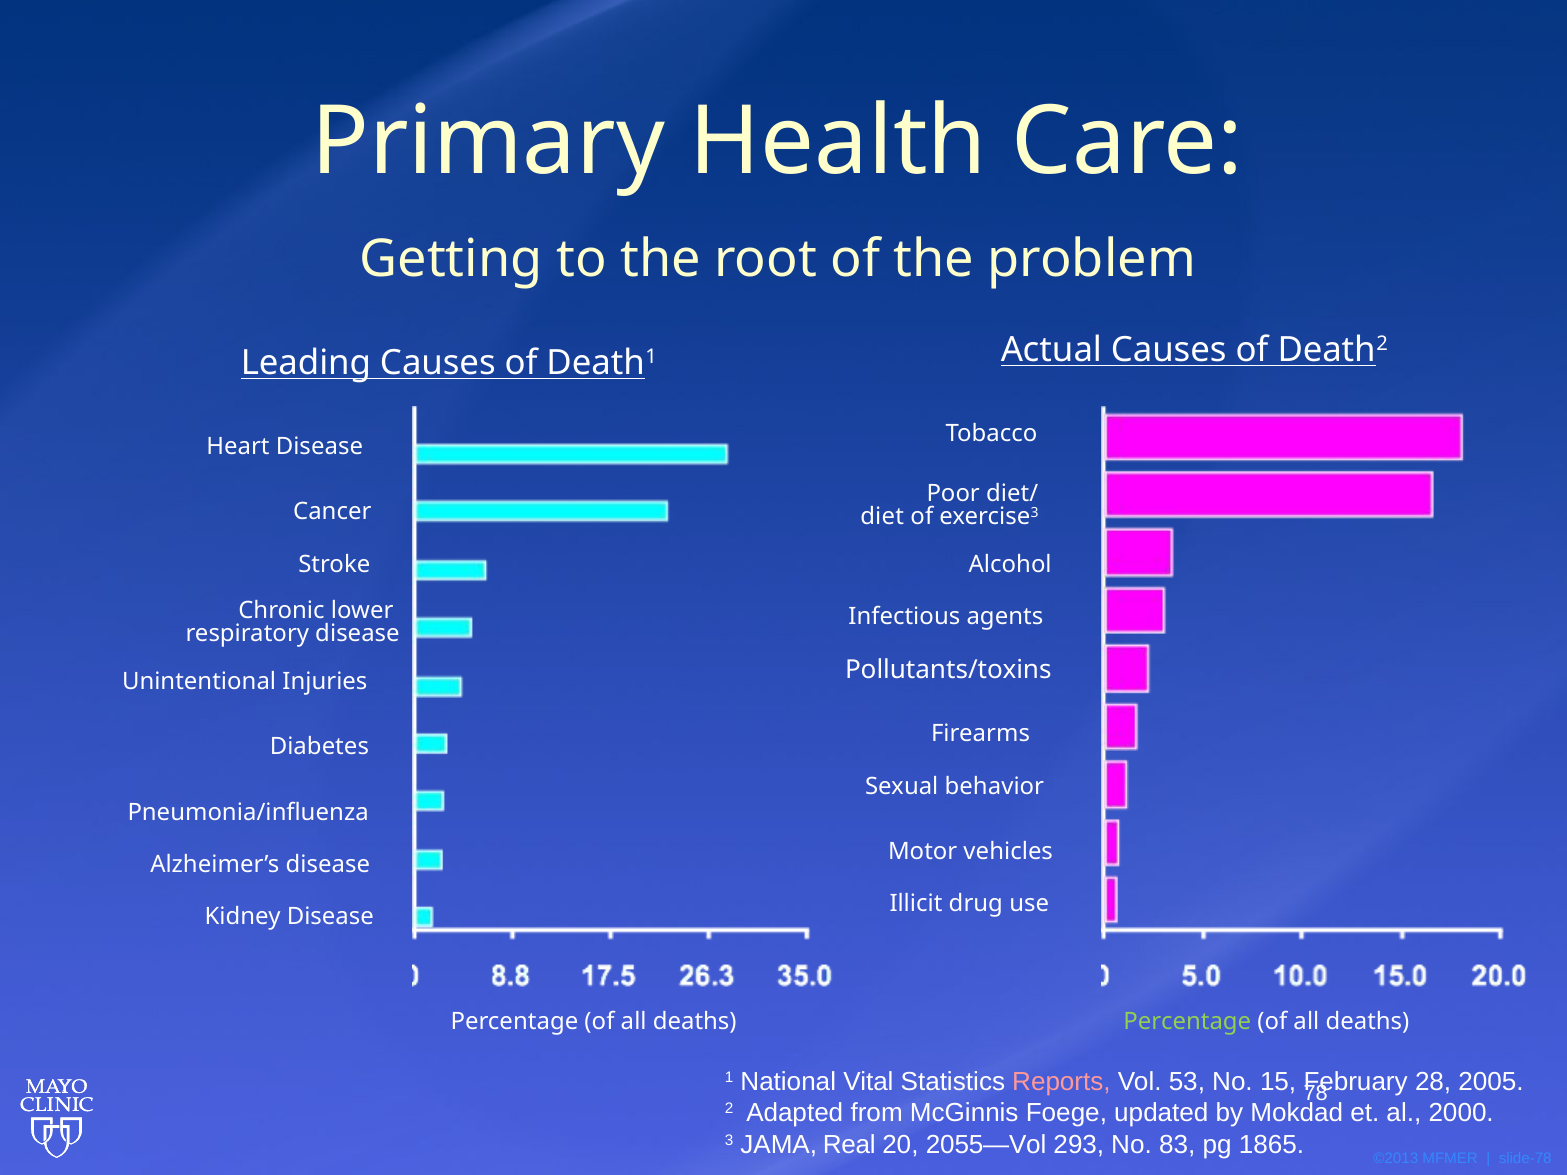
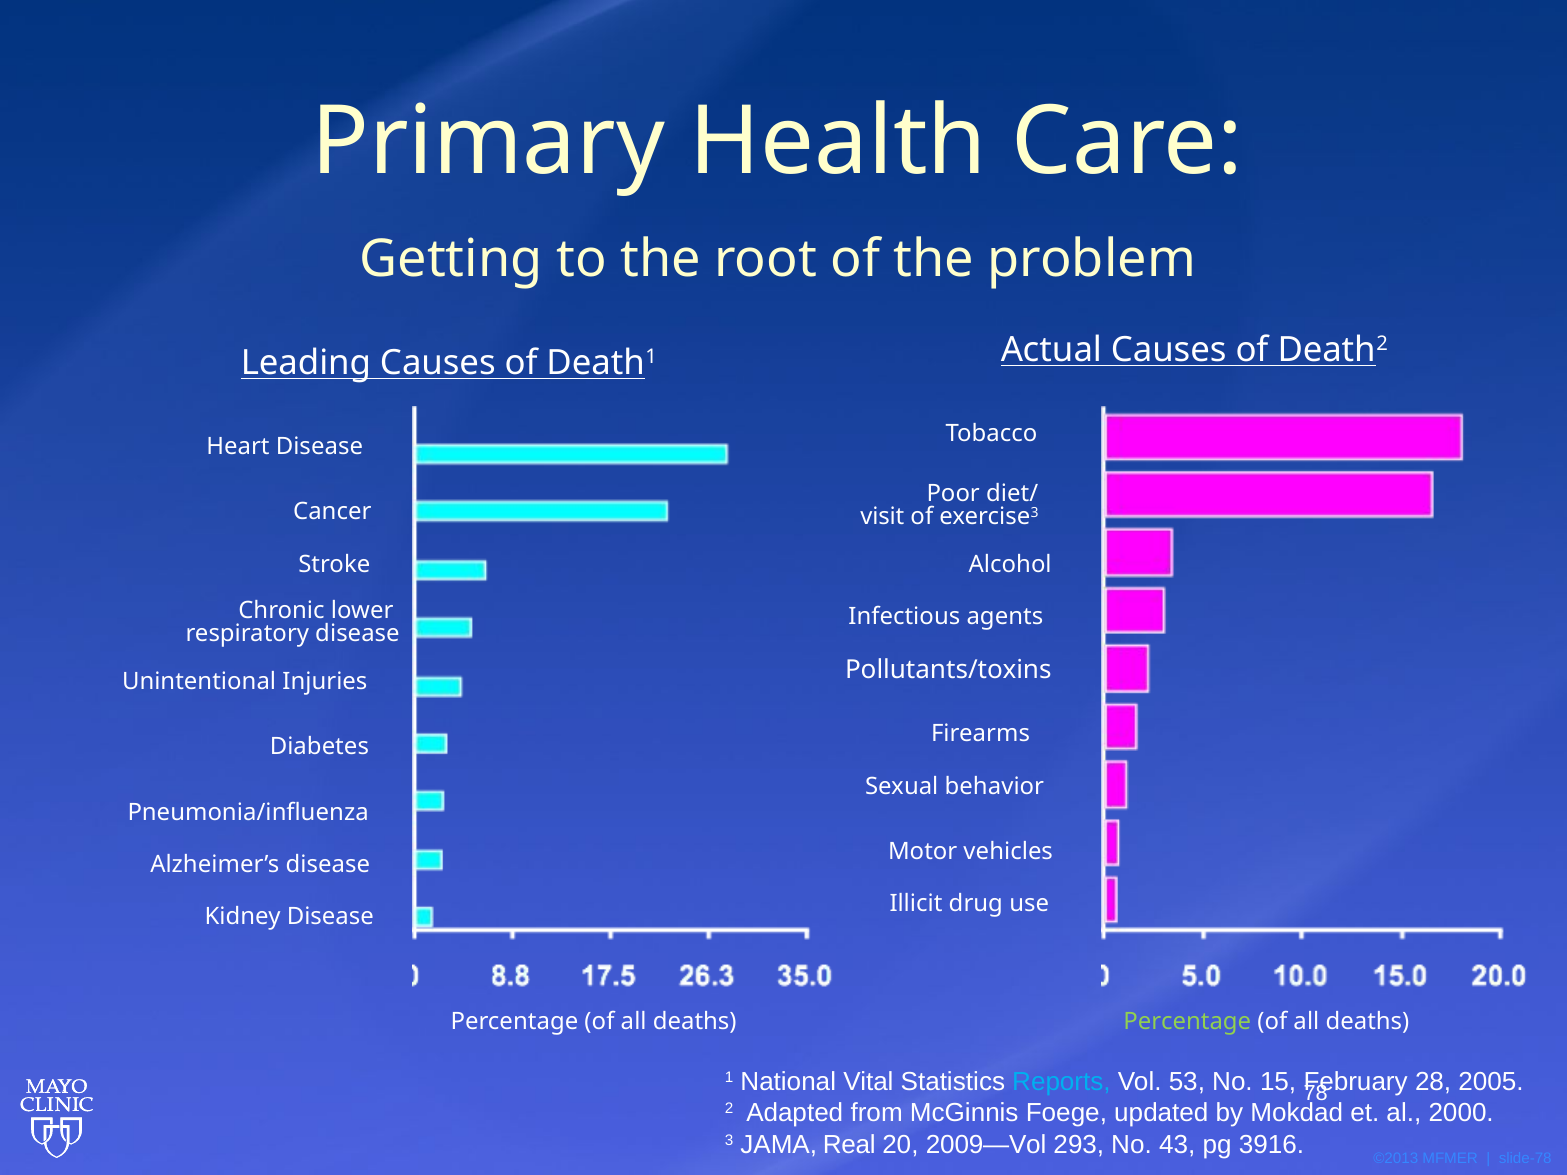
diet: diet -> visit (882, 517)
Reports colour: pink -> light blue (1061, 1082)
2055—Vol: 2055—Vol -> 2009—Vol (986, 1145)
83: 83 -> 43 (1177, 1145)
1865: 1865 -> 3916 (1271, 1145)
